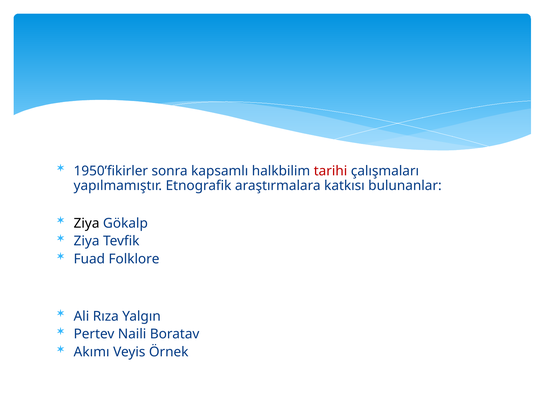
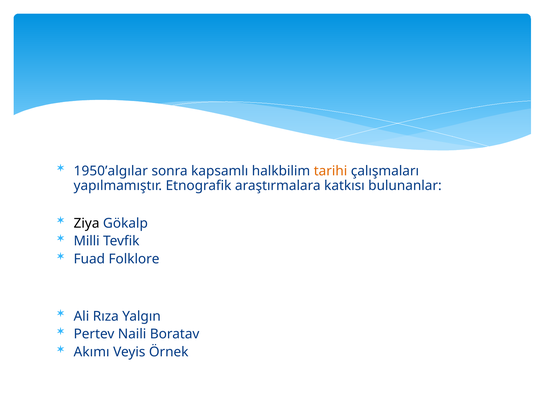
1950’fikirler: 1950’fikirler -> 1950’algılar (111, 171)
tarihi colour: red -> orange (331, 171)
Ziya: Ziya -> Milli (87, 241)
